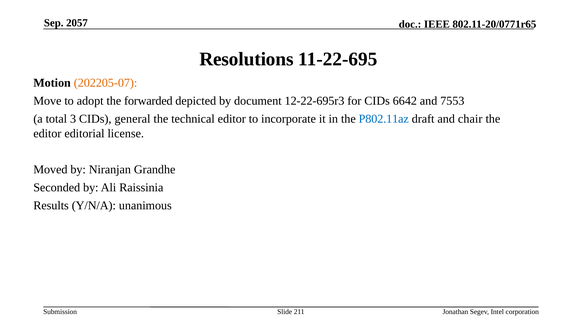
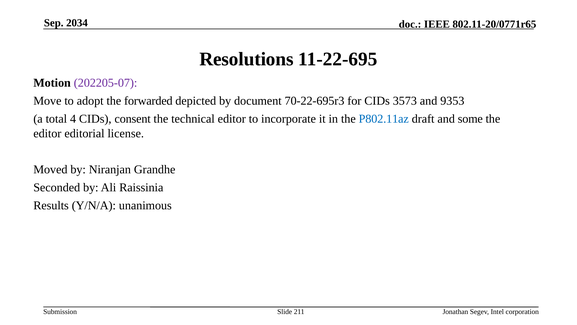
2057: 2057 -> 2034 (77, 23)
202205-07 colour: orange -> purple (106, 83)
12-22-695r3: 12-22-695r3 -> 70-22-695r3 (314, 101)
6642: 6642 -> 3573 (405, 101)
7553: 7553 -> 9353 (452, 101)
3: 3 -> 4 (73, 119)
general: general -> consent (133, 119)
chair: chair -> some (470, 119)
